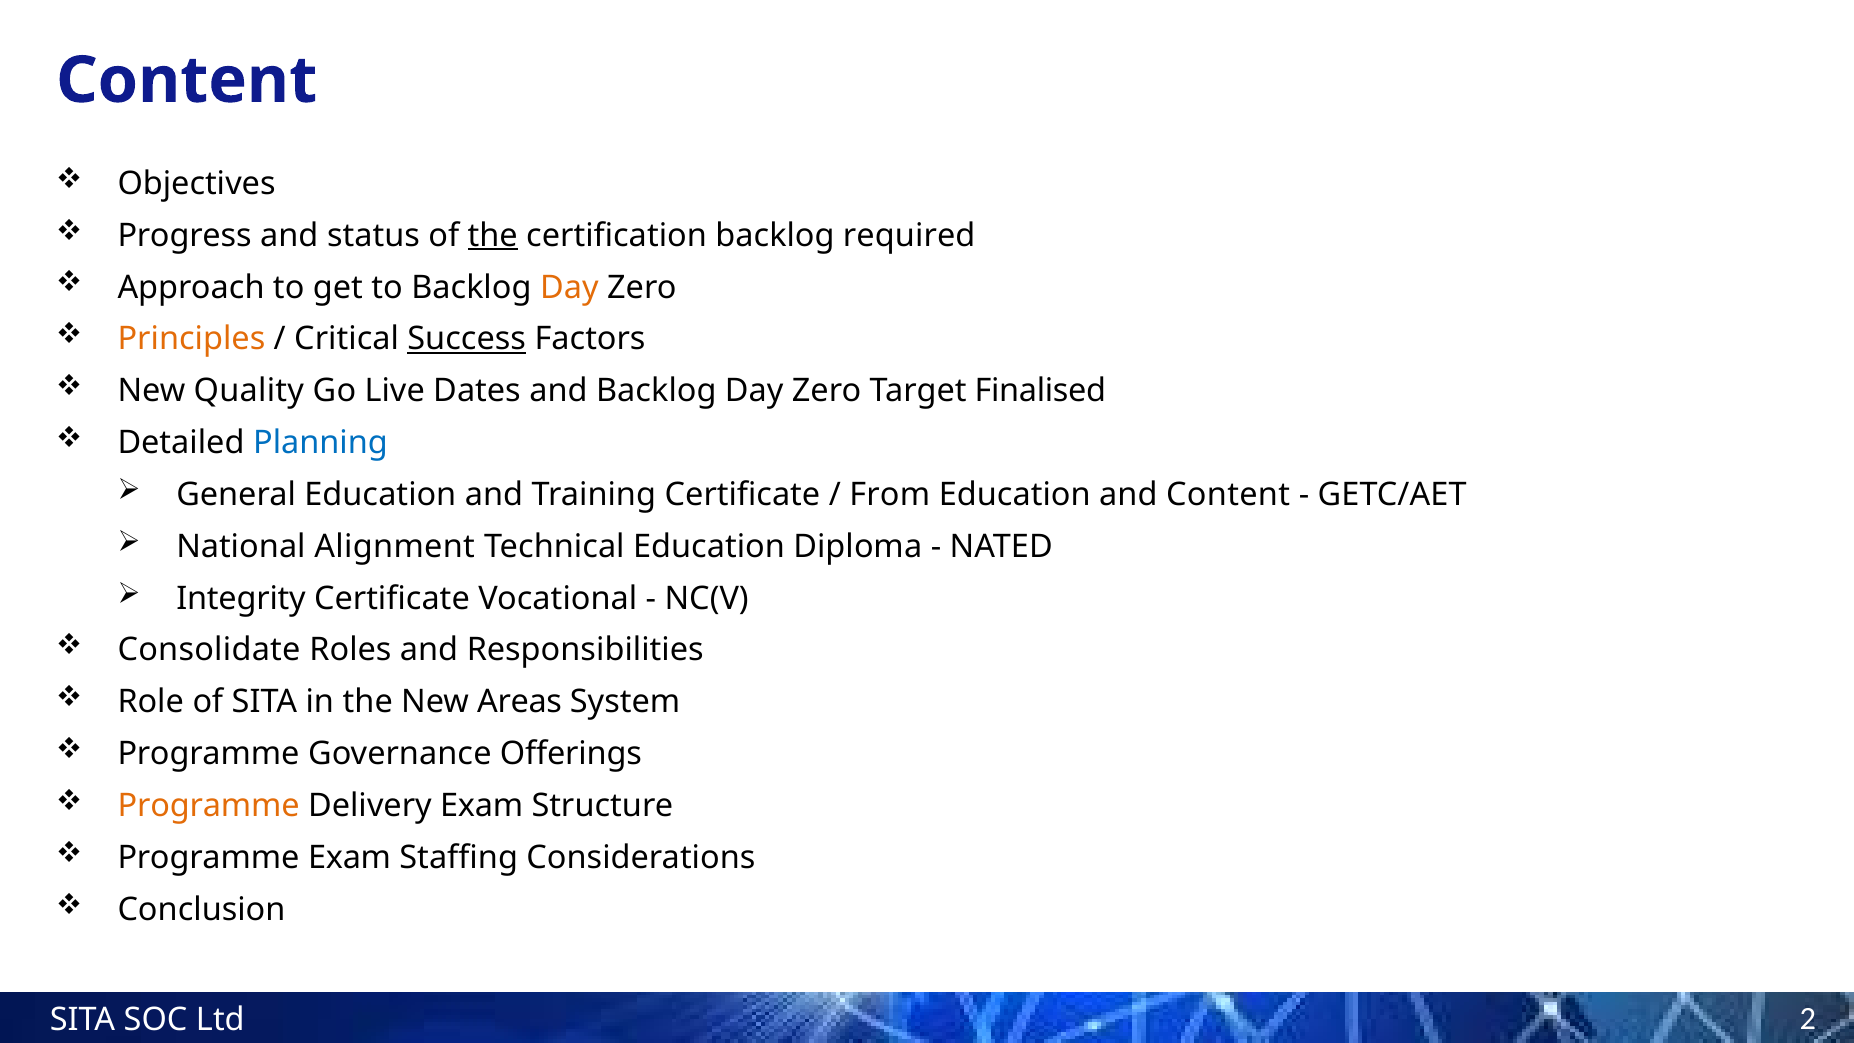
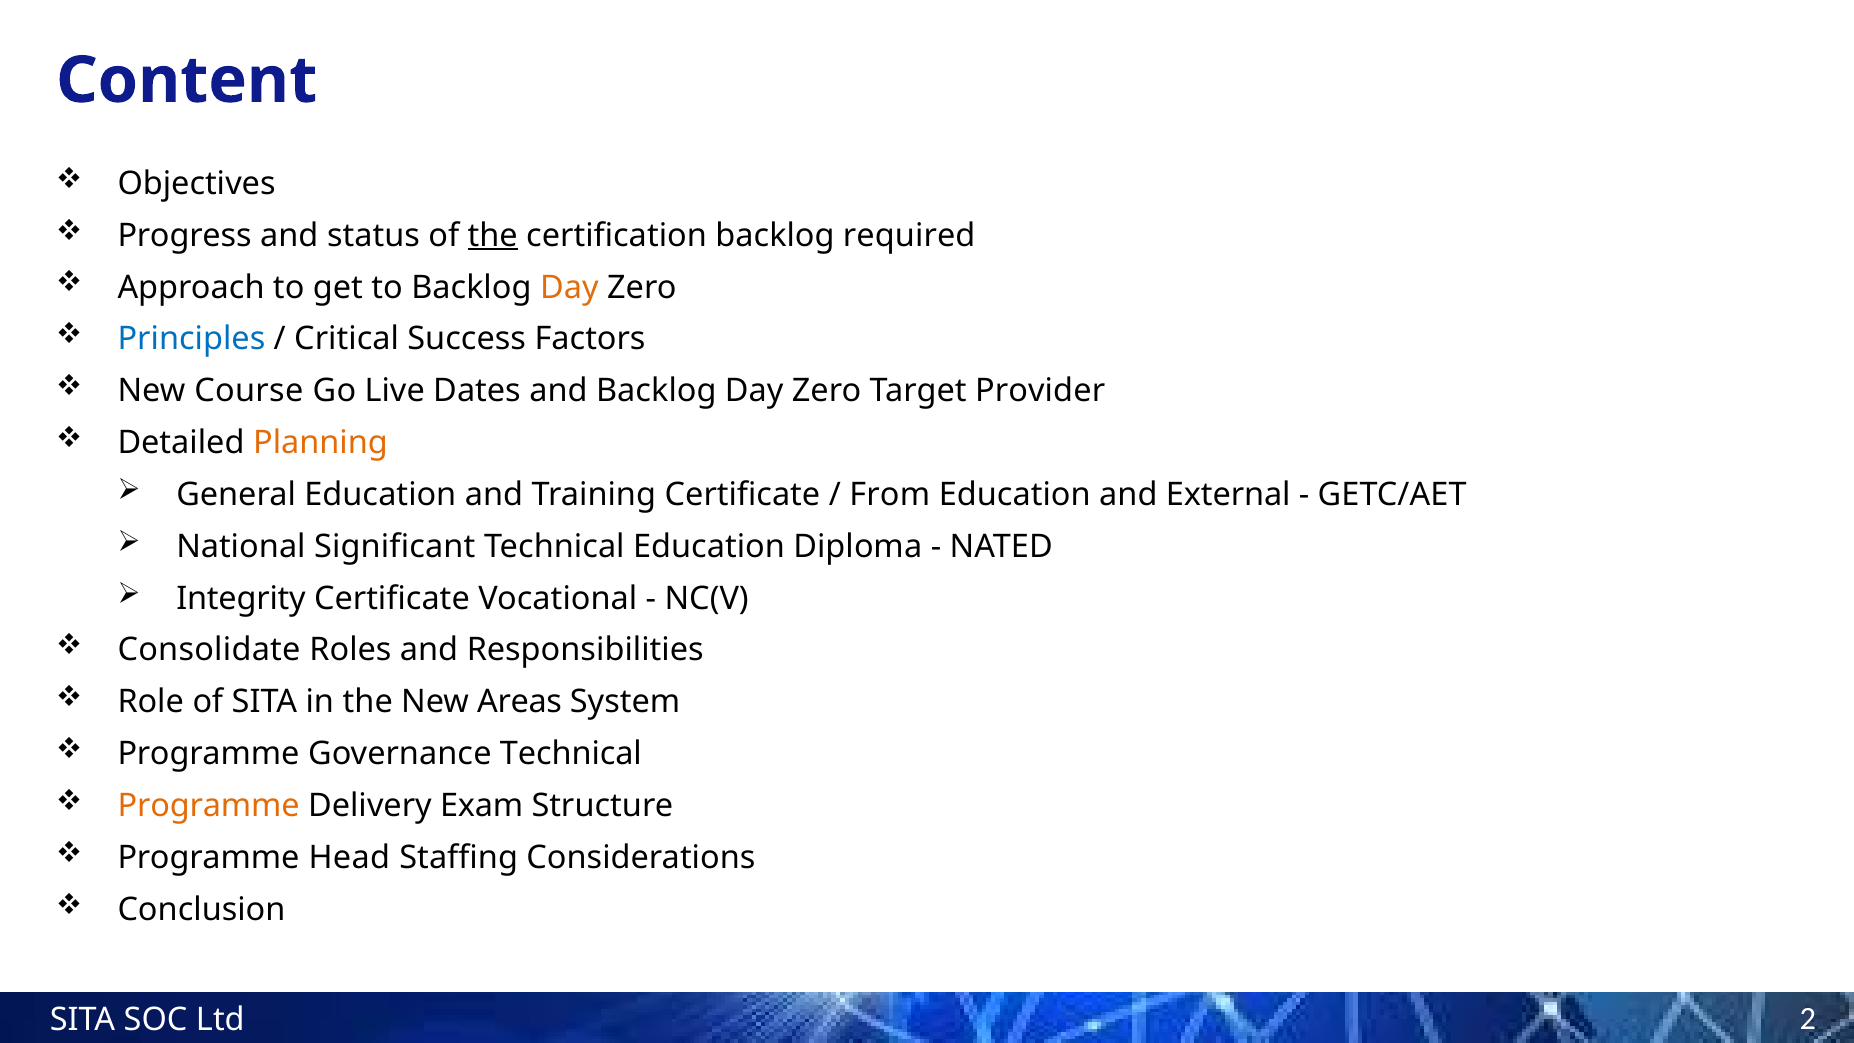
Principles colour: orange -> blue (191, 339)
Success underline: present -> none (467, 339)
Quality: Quality -> Course (249, 391)
Finalised: Finalised -> Provider (1040, 391)
Planning colour: blue -> orange (320, 443)
and Content: Content -> External (1228, 495)
Alignment: Alignment -> Significant (395, 546)
Governance Offerings: Offerings -> Technical (571, 754)
Programme Exam: Exam -> Head (349, 857)
